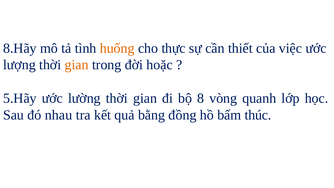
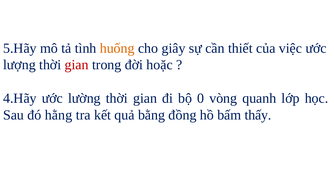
8.Hãy: 8.Hãy -> 5.Hãy (20, 48)
thực: thực -> giây (174, 48)
gian colour: orange -> red (77, 65)
5.Hãy: 5.Hãy -> 4.Hãy (20, 98)
8: 8 -> 0 (201, 98)
nhau: nhau -> hằng (59, 115)
thúc: thúc -> thấy (258, 115)
